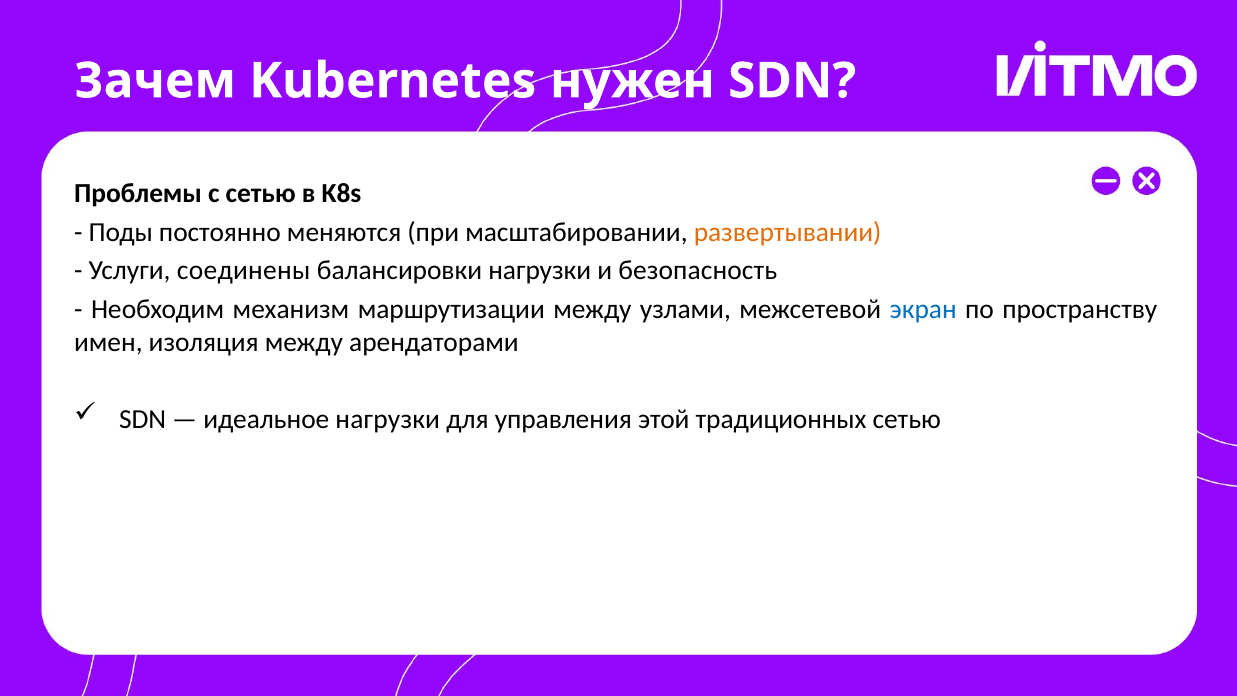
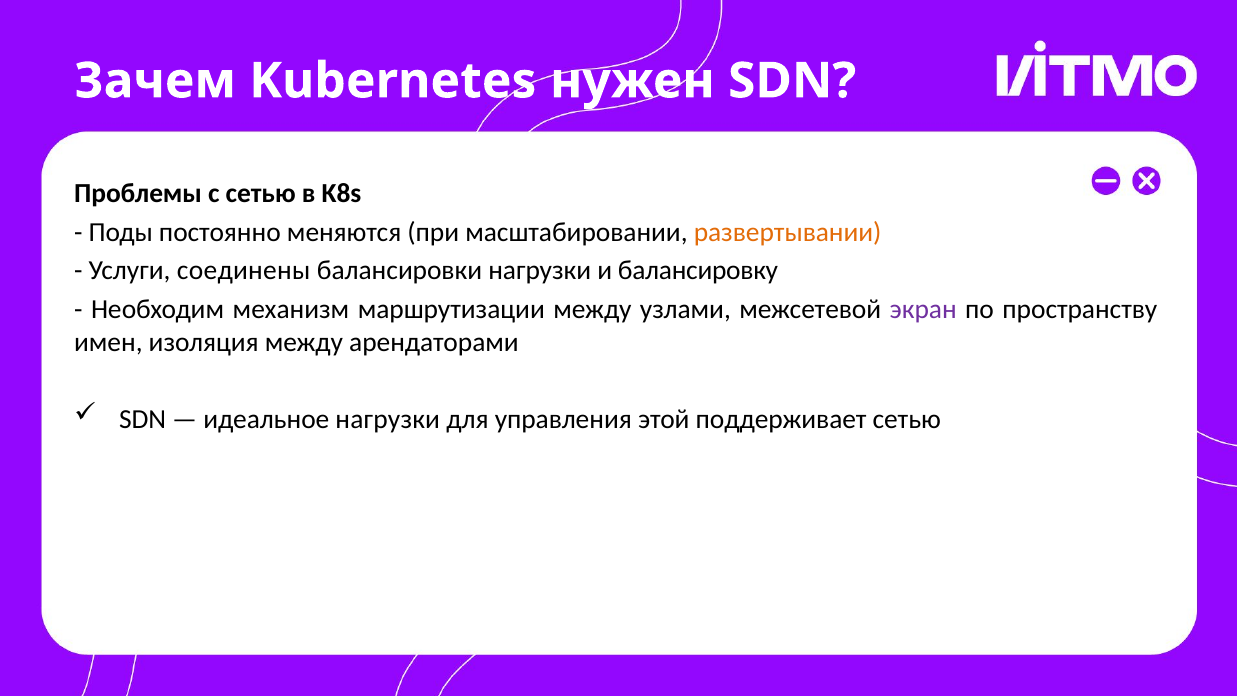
безопасность: безопасность -> балансировку (698, 271)
экран colour: blue -> purple (923, 309)
традиционных: традиционных -> поддерживает (781, 419)
